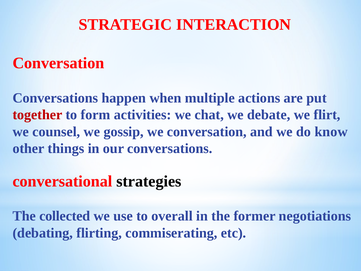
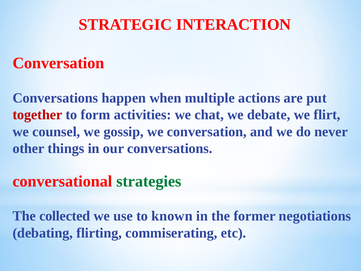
know: know -> never (331, 132)
strategies colour: black -> green (149, 181)
overall: overall -> known (172, 216)
